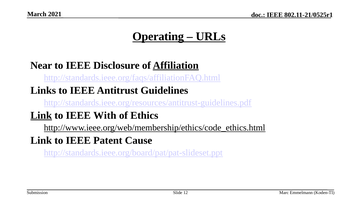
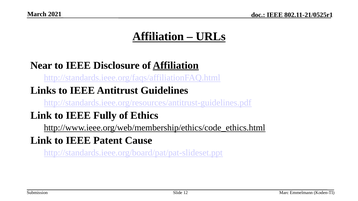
Operating: Operating -> Affiliation (158, 37)
Link underline: present -> none (41, 116)
With: With -> Fully (105, 116)
